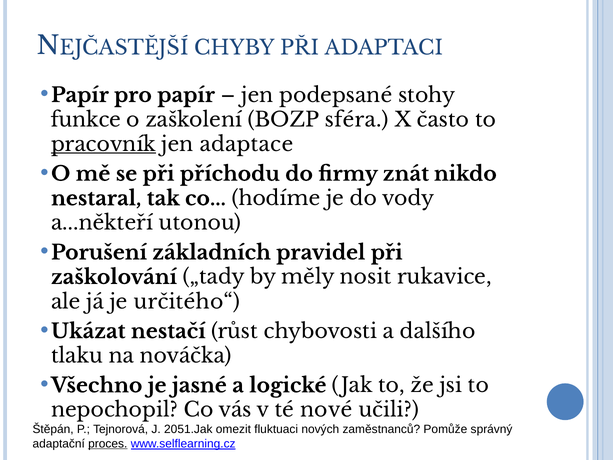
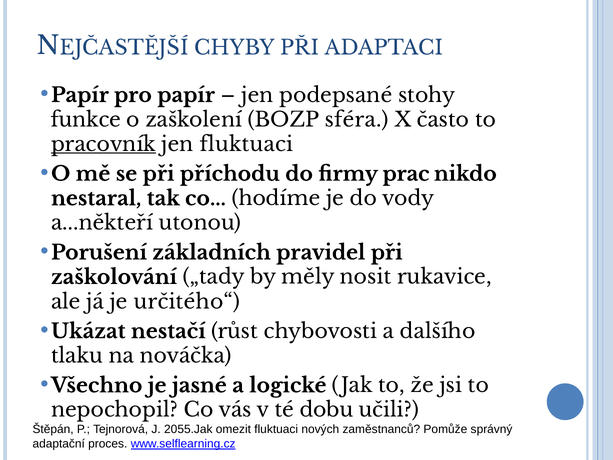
jen adaptace: adaptace -> fluktuaci (246, 144)
znát: znát -> prac (406, 174)
nové: nové -> dobu (326, 410)
2051.Jak: 2051.Jak -> 2055.Jak (188, 429)
proces underline: present -> none (108, 443)
